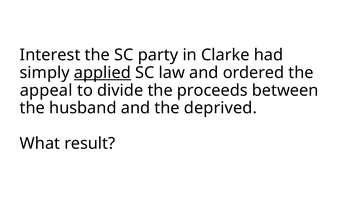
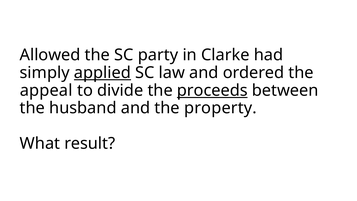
Interest: Interest -> Allowed (50, 55)
proceeds underline: none -> present (212, 90)
deprived: deprived -> property (220, 108)
